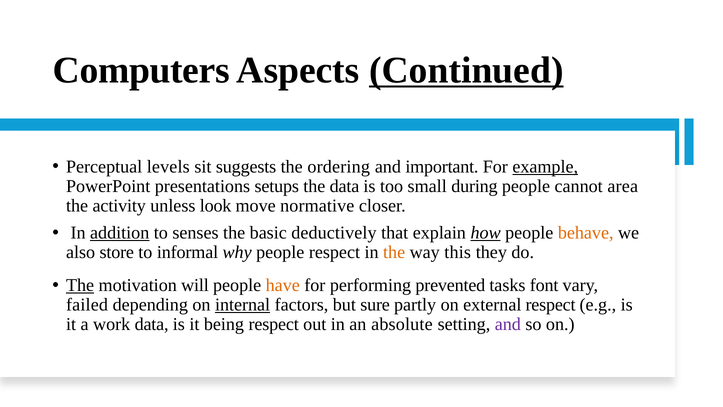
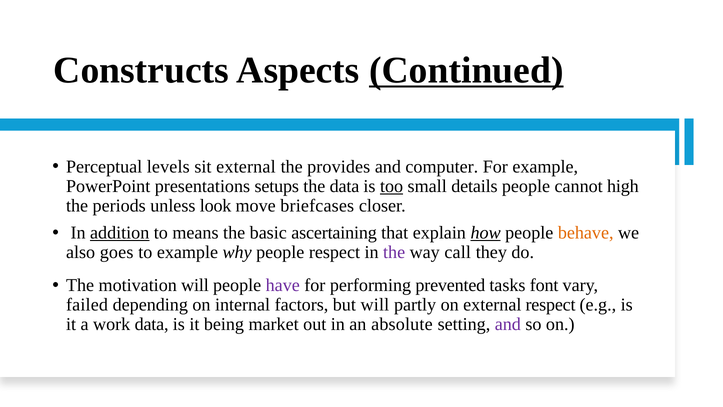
Computers: Computers -> Constructs (141, 70)
sit suggests: suggests -> external (246, 167)
ordering: ordering -> provides (339, 167)
important: important -> computer (442, 167)
example underline: present -> none (545, 167)
too underline: none -> present (392, 186)
during: during -> details (474, 186)
area: area -> high (623, 186)
activity: activity -> periods (119, 206)
normative: normative -> briefcases (317, 206)
senses: senses -> means (195, 233)
deductively: deductively -> ascertaining (334, 233)
store: store -> goes (117, 252)
to informal: informal -> example (187, 252)
the colour: orange -> purple (394, 252)
this: this -> call (458, 252)
The underline: present -> none (80, 285)
have colour: orange -> purple (283, 285)
internal underline: present -> none (243, 305)
but sure: sure -> will (375, 305)
being respect: respect -> market (274, 324)
